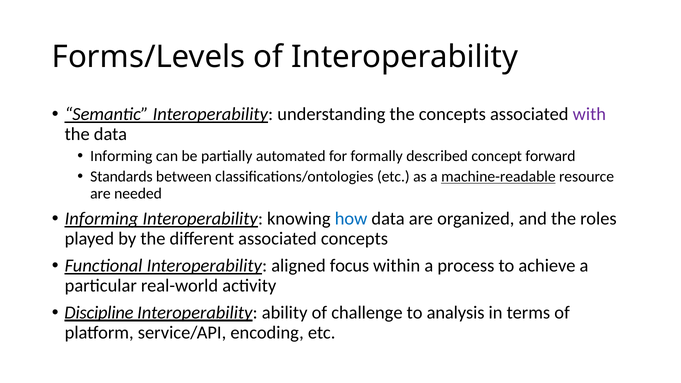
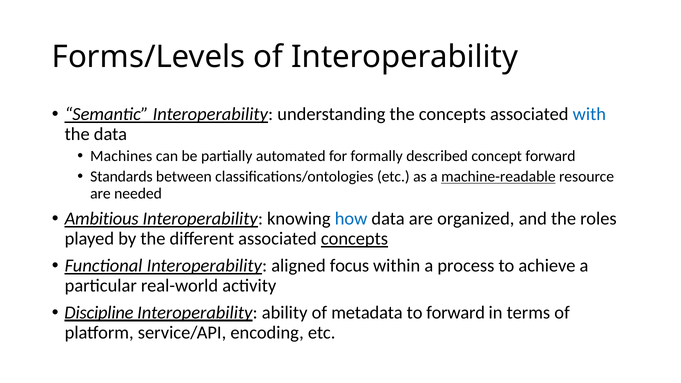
with colour: purple -> blue (589, 114)
Informing: Informing -> Machines (121, 156)
Informing: Informing -> Ambitious (102, 219)
concepts underline: none -> present (354, 239)
challenge: challenge -> metadata (367, 313)
to analysis: analysis -> forward (456, 313)
